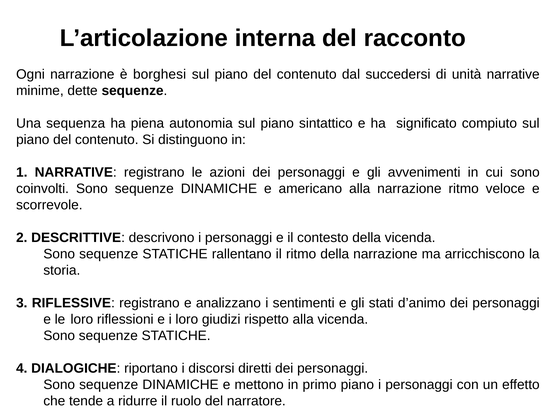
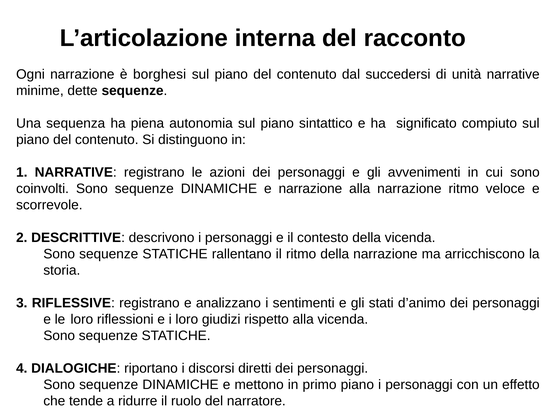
e americano: americano -> narrazione (310, 189)
